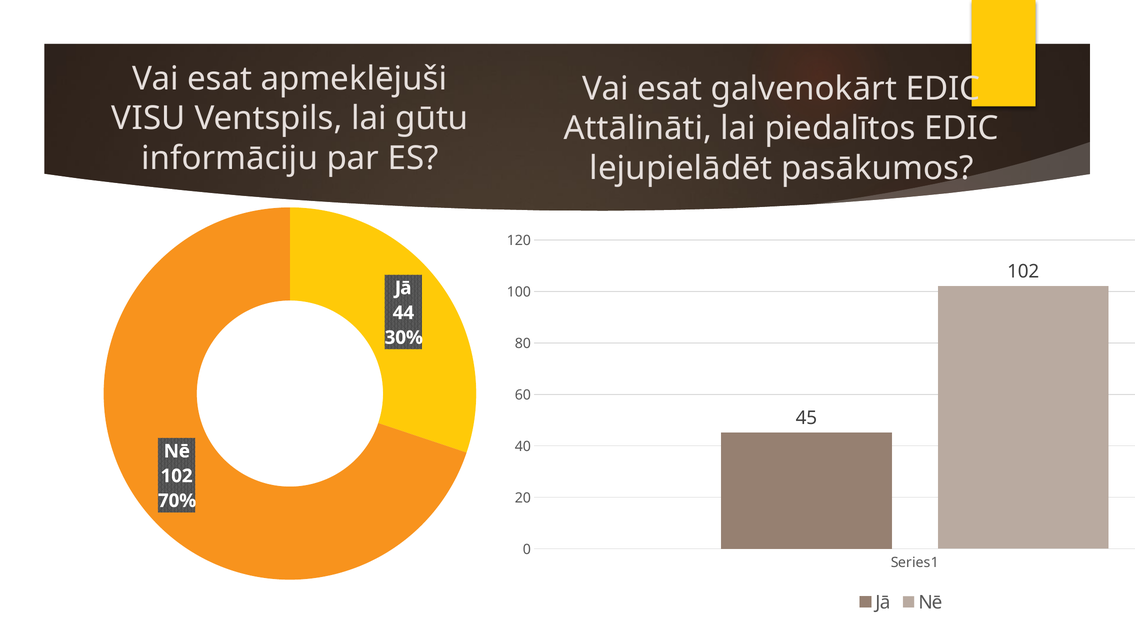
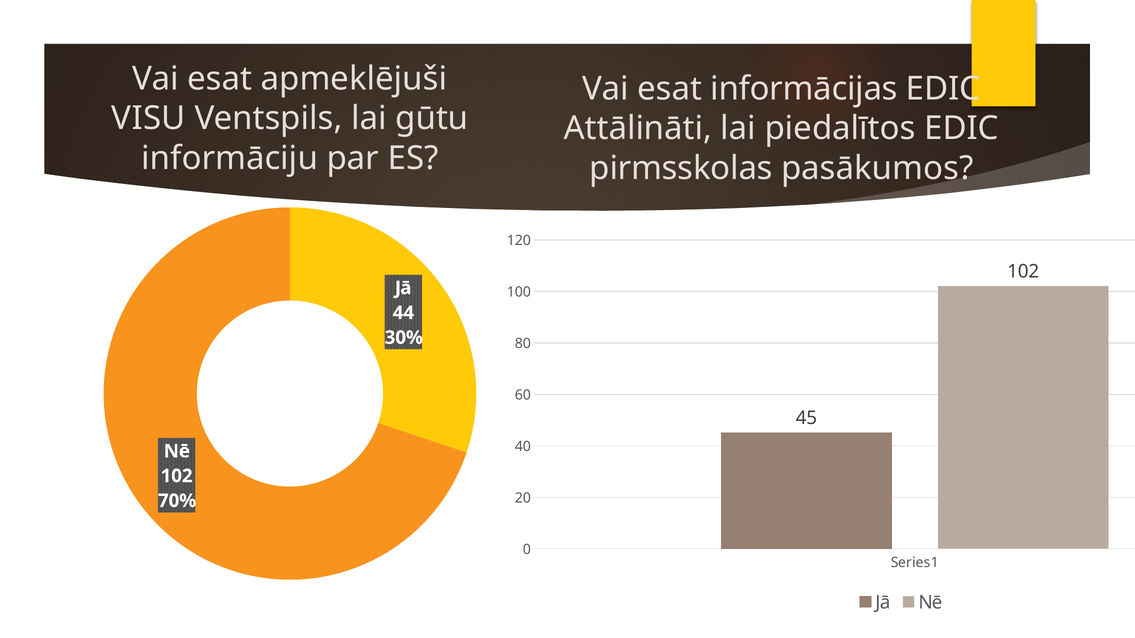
galvenokārt: galvenokārt -> informācijas (804, 89)
lejupielādēt: lejupielādēt -> pirmsskolas (681, 168)
